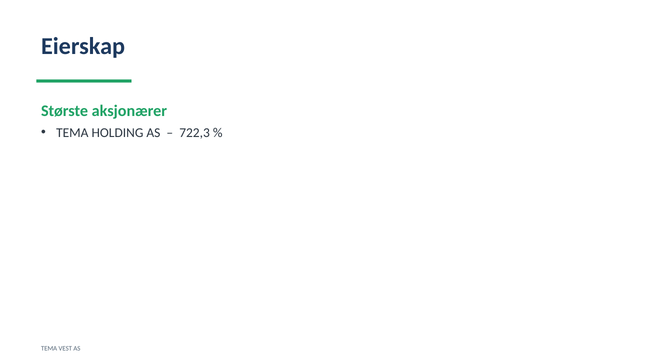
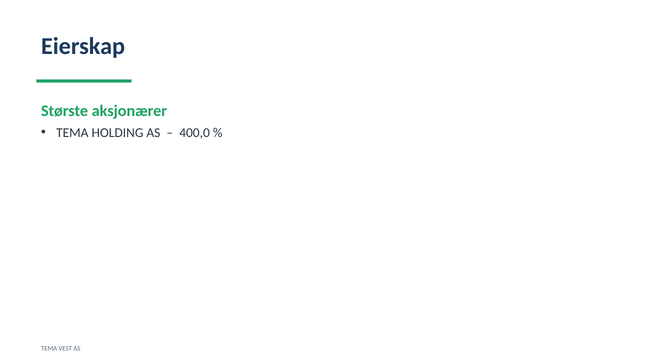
722,3: 722,3 -> 400,0 (195, 133)
